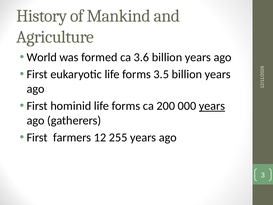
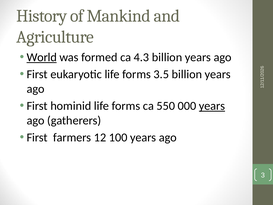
World underline: none -> present (42, 57)
3.6: 3.6 -> 4.3 (141, 57)
200: 200 -> 550 (166, 106)
255: 255 -> 100 (118, 137)
